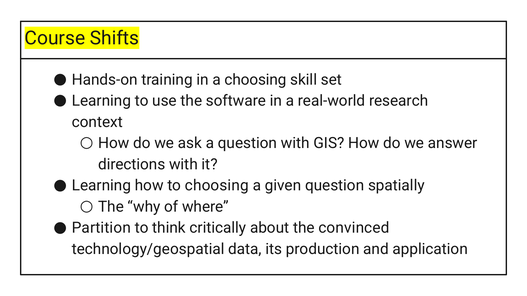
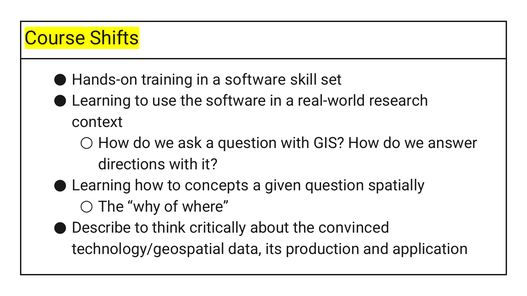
a choosing: choosing -> software (255, 80)
to choosing: choosing -> concepts (217, 186)
Partition: Partition -> Describe (101, 228)
